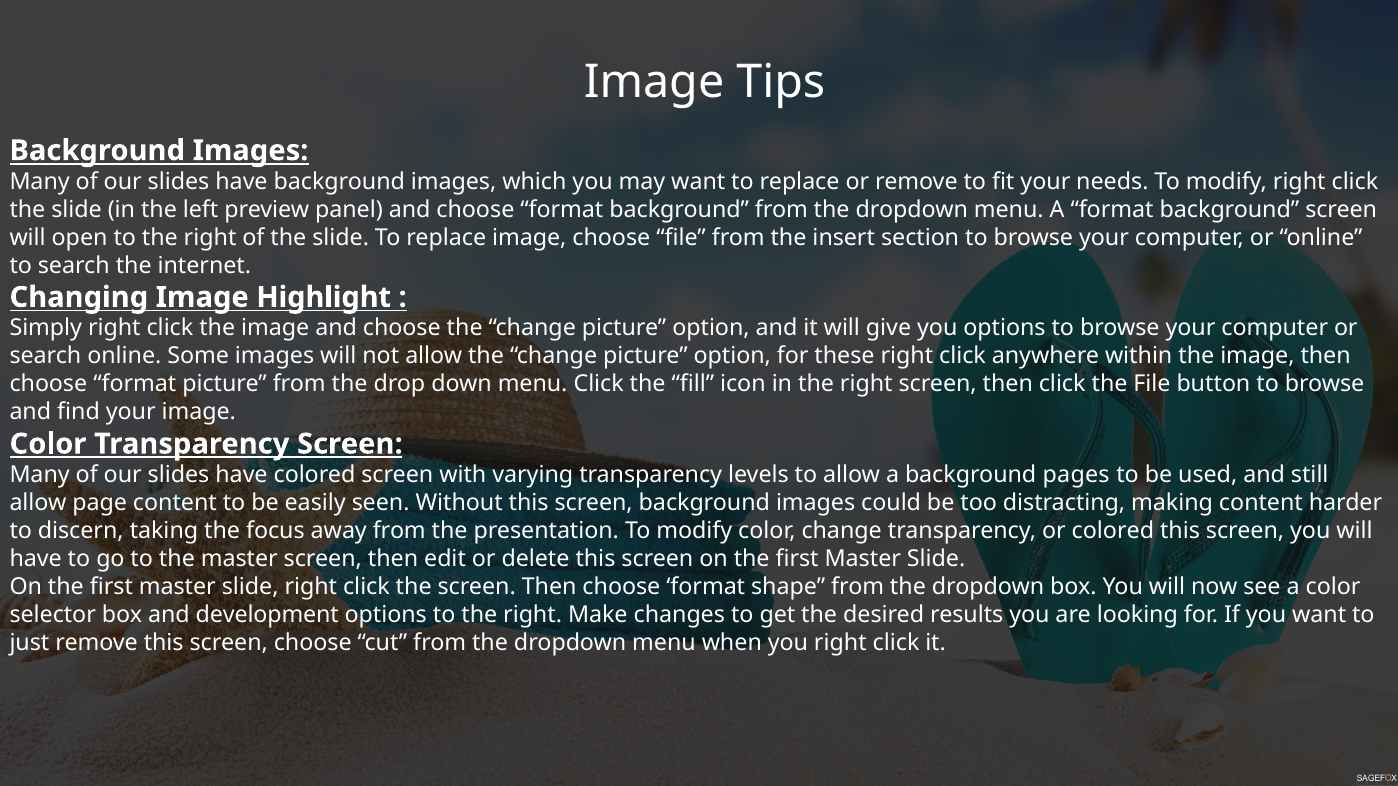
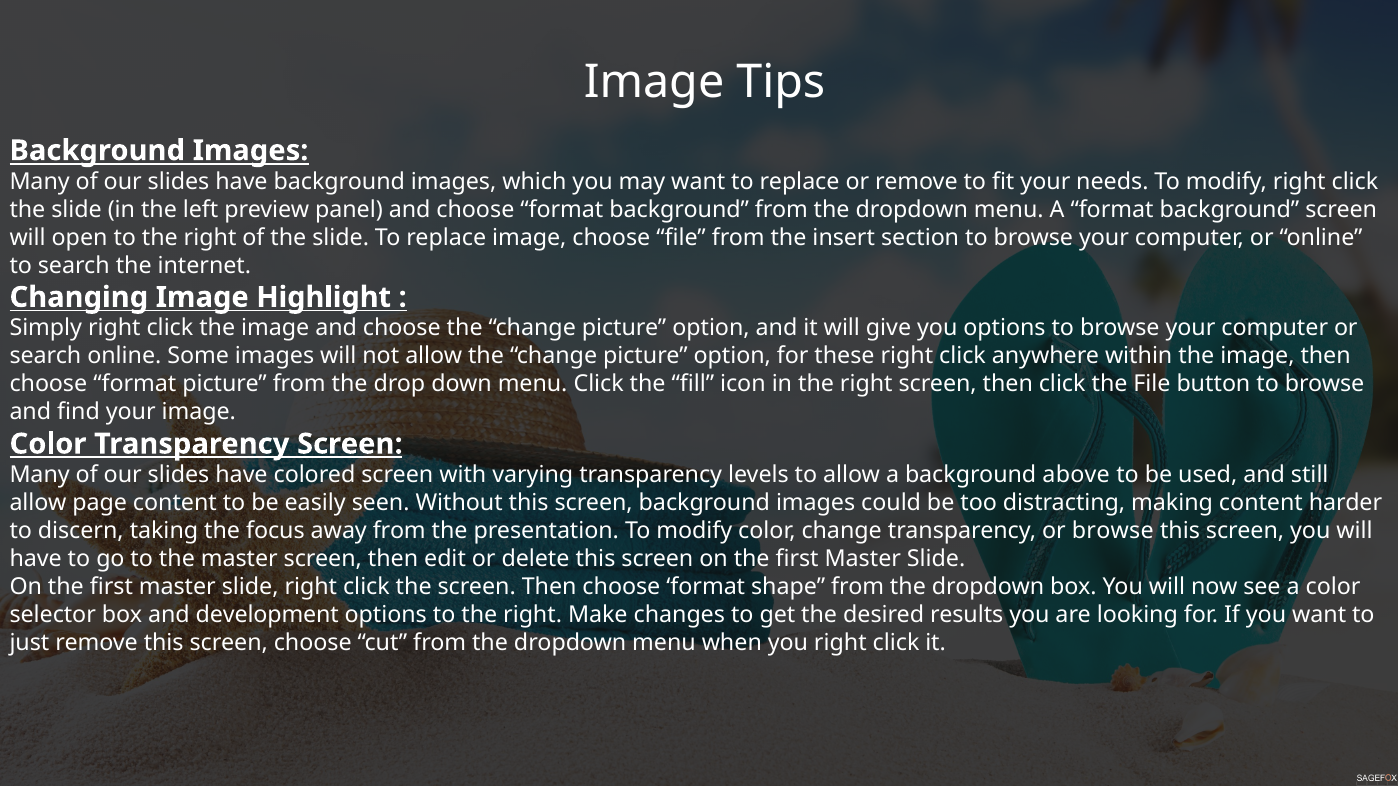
pages: pages -> above (1076, 475)
or colored: colored -> browse (1113, 531)
